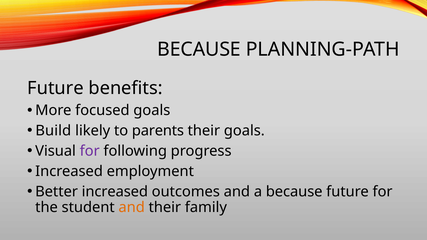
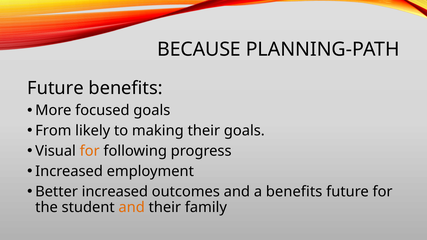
Build: Build -> From (53, 131)
parents: parents -> making (158, 131)
for colour: purple -> orange (90, 151)
a because: because -> benefits (294, 192)
